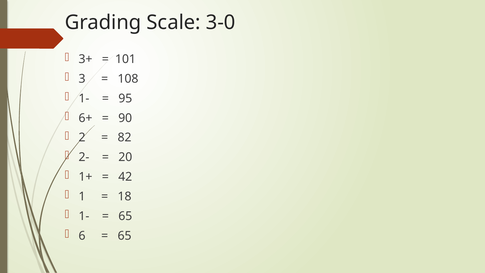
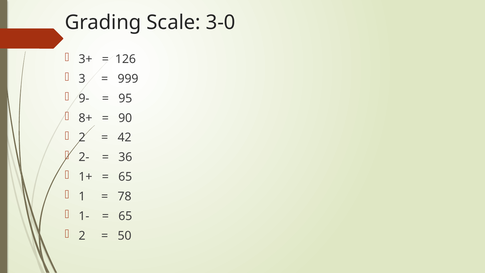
101: 101 -> 126 (126, 59)
108: 108 -> 999 (128, 79)
1-: 1- -> 9- (84, 98)
6+: 6+ -> 8+ (85, 118)
82: 82 -> 42 (125, 138)
20: 20 -> 36 (125, 157)
42: 42 -> 65 (125, 177)
18: 18 -> 78 (125, 196)
6: 6 -> 2 (82, 236)
65: 65 -> 50 (125, 236)
